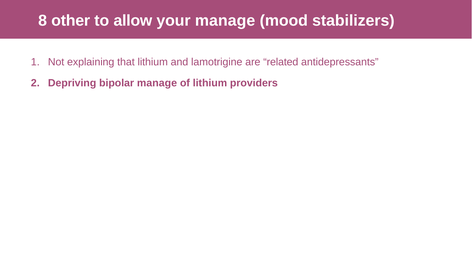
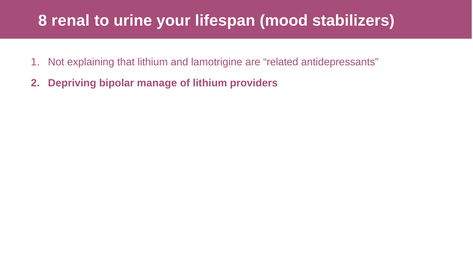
other: other -> renal (71, 21)
allow: allow -> urine (133, 21)
your manage: manage -> lifespan (225, 21)
